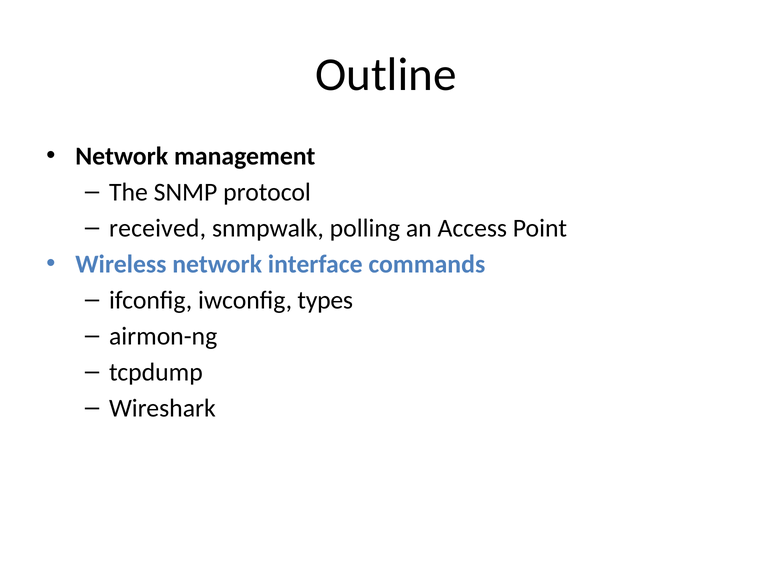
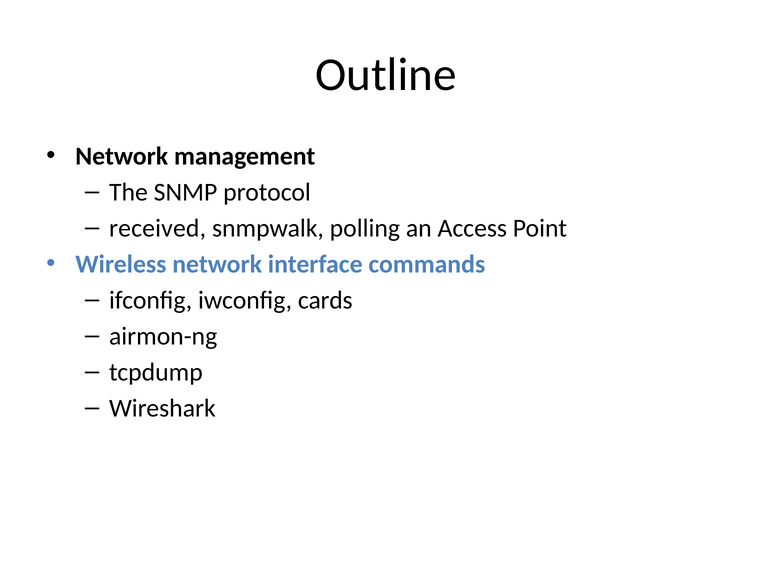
types: types -> cards (325, 300)
